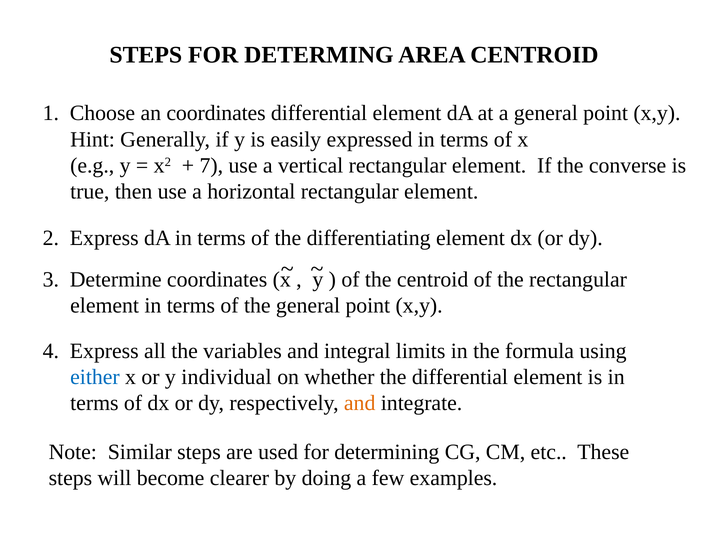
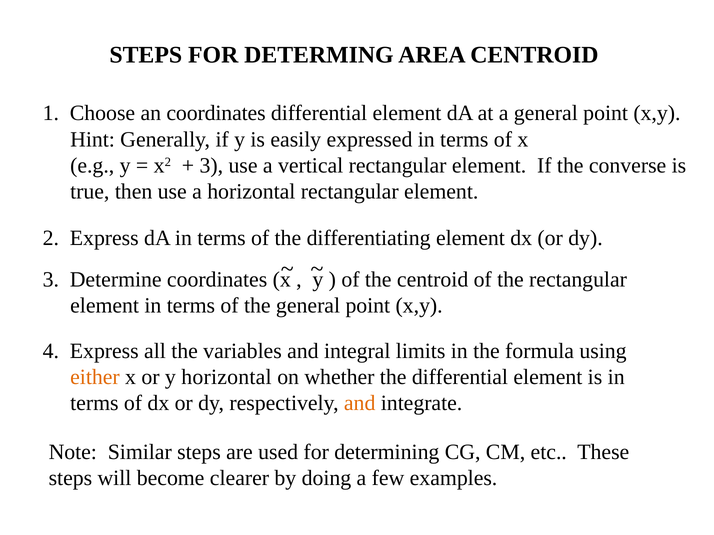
7: 7 -> 3 (211, 166)
either colour: blue -> orange (95, 377)
y individual: individual -> horizontal (226, 377)
